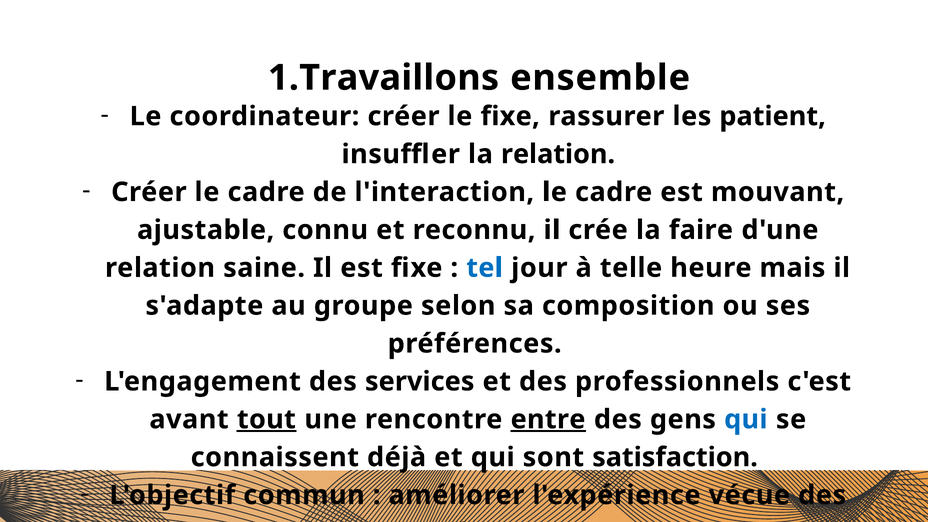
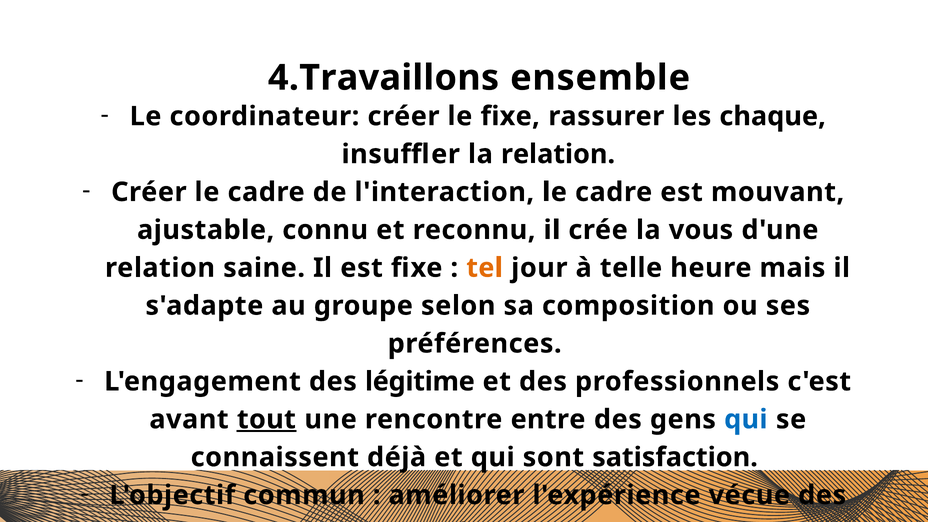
1.Travaillons: 1.Travaillons -> 4.Travaillons (383, 78)
patient: patient -> chaque (773, 116)
faire: faire -> vous (701, 230)
tel colour: blue -> orange (485, 268)
services: services -> légitime (420, 382)
entre underline: present -> none (548, 419)
